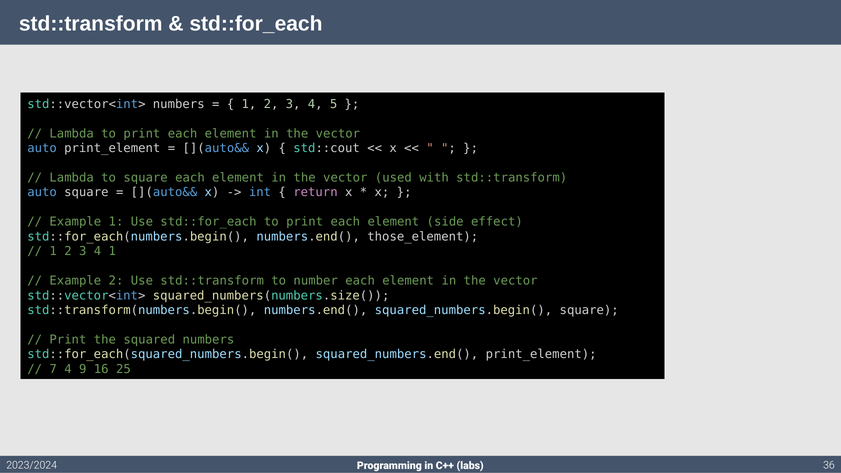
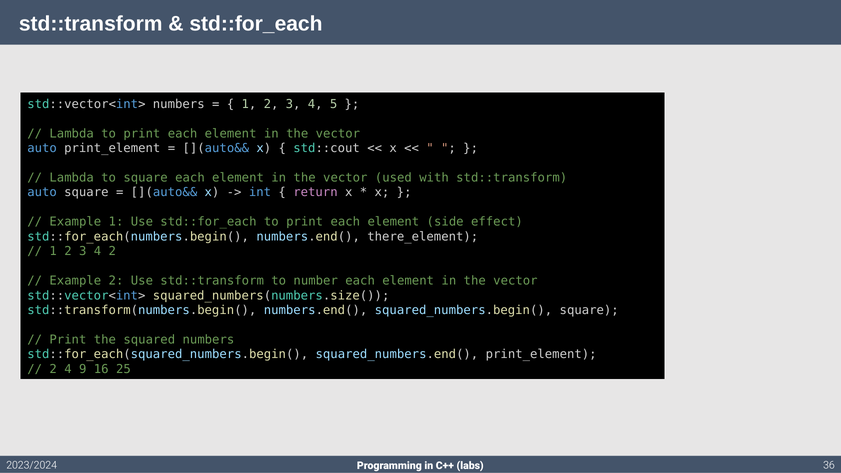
those_element: those_element -> there_element (423, 237)
4 1: 1 -> 2 (112, 251)
7: 7 -> 2 (53, 369)
